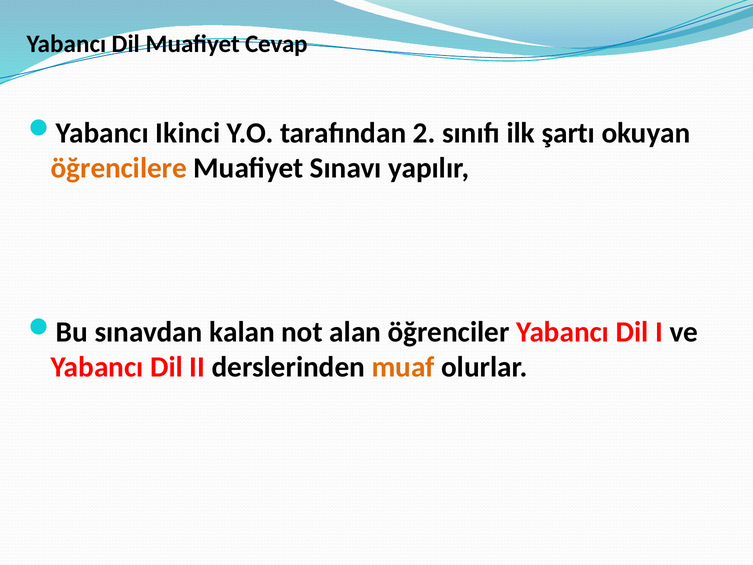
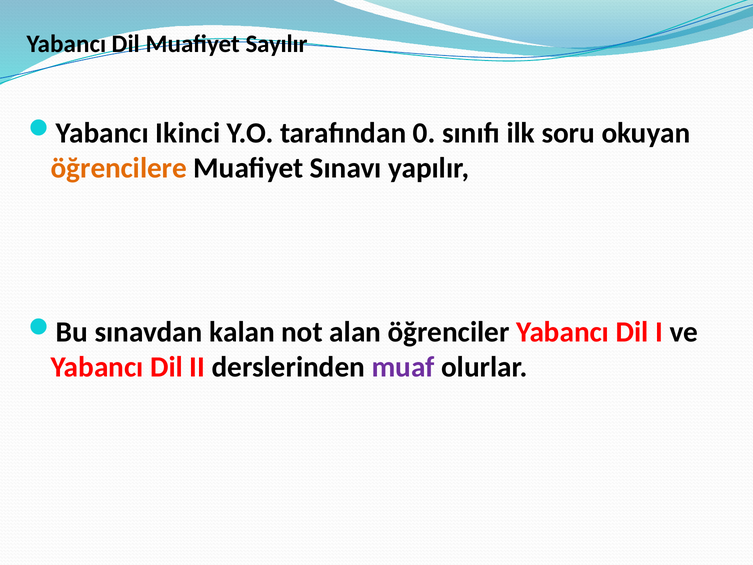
Cevap: Cevap -> Sayılır (277, 44)
2: 2 -> 0 (424, 133)
şartı: şartı -> soru (568, 133)
muaf colour: orange -> purple (403, 367)
